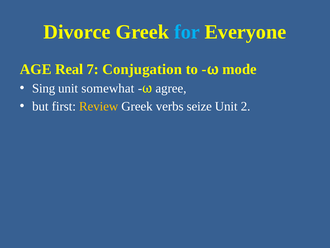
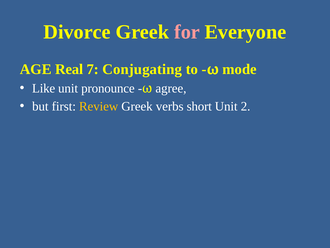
for colour: light blue -> pink (187, 32)
Conjugation: Conjugation -> Conjugating (142, 69)
Sing: Sing -> Like (44, 88)
somewhat: somewhat -> pronounce (108, 88)
seize: seize -> short (199, 106)
